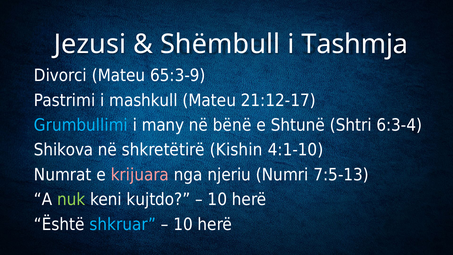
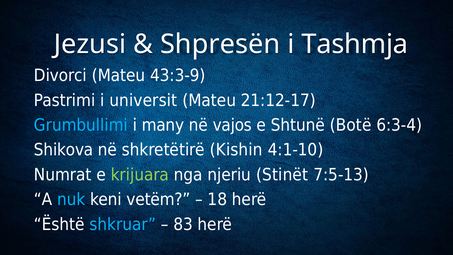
Shëmbull: Shëmbull -> Shpresën (220, 44)
65:3-9: 65:3-9 -> 43:3-9 (178, 76)
mashkull: mashkull -> universit (143, 100)
bënë: bënë -> vajos (232, 125)
Shtri: Shtri -> Botë (351, 125)
krijuara colour: pink -> light green (140, 175)
Numri: Numri -> Stinët (282, 175)
nuk colour: light green -> light blue (71, 199)
kujtdo: kujtdo -> vetëm (159, 199)
10: 10 -> 18 (217, 199)
10: 10 -> 83 (183, 224)
